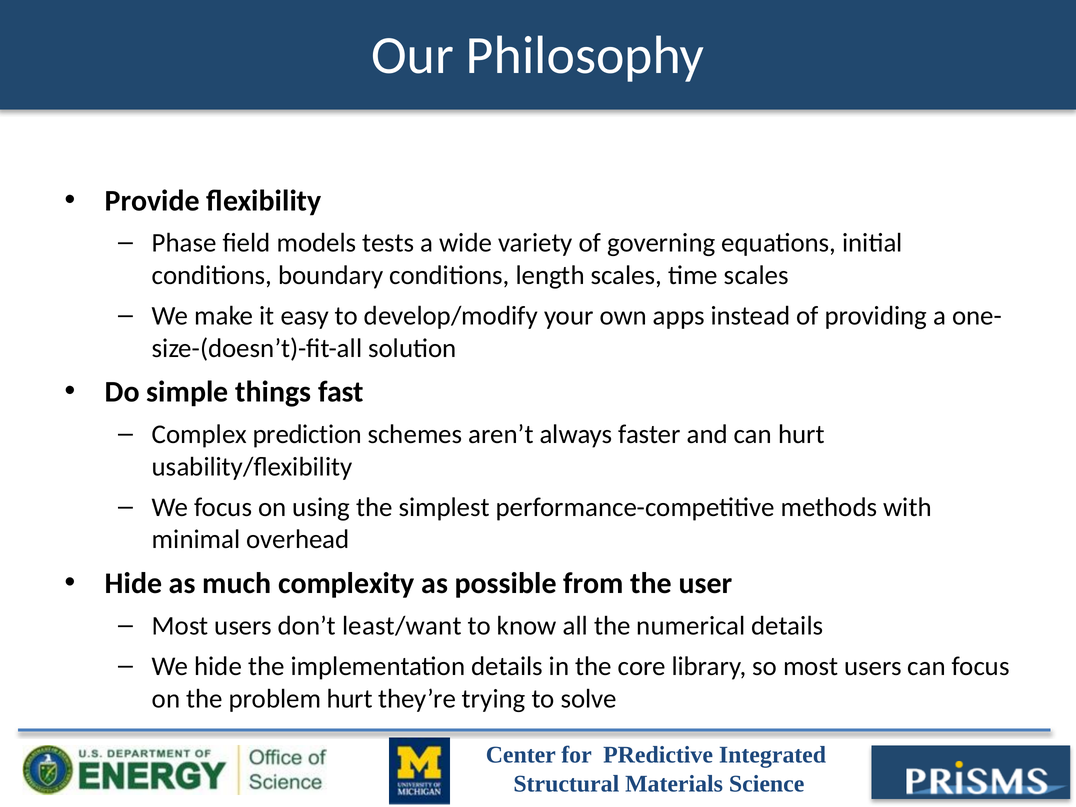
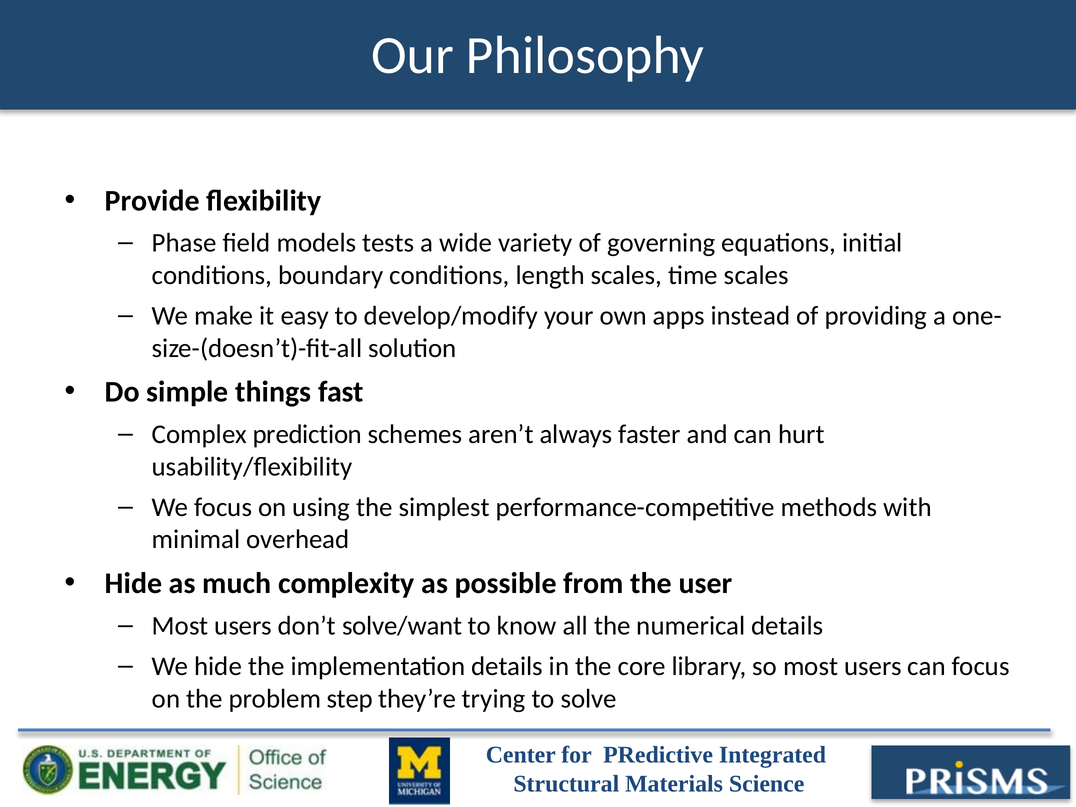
least/want: least/want -> solve/want (402, 626)
problem hurt: hurt -> step (350, 699)
